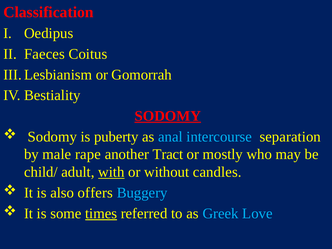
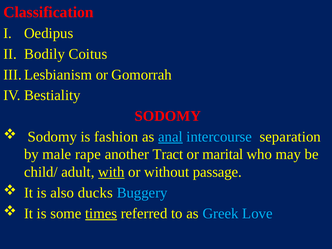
Faeces: Faeces -> Bodily (44, 54)
SODOMY underline: present -> none (168, 116)
puberty: puberty -> fashion (116, 137)
anal underline: none -> present (170, 137)
mostly: mostly -> marital (223, 154)
candles: candles -> passage (217, 172)
offers: offers -> ducks (95, 193)
